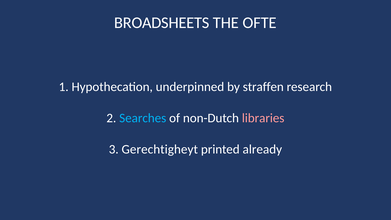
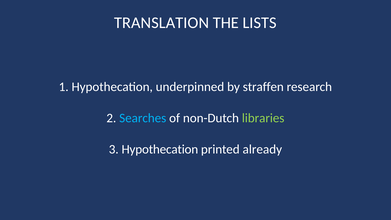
BROADSHEETS: BROADSHEETS -> TRANSLATION (162, 23)
OFTE: OFTE -> LISTS (260, 23)
libraries colour: pink -> light green (263, 118)
3 Gerechtigheyt: Gerechtigheyt -> Hypothecation (160, 149)
